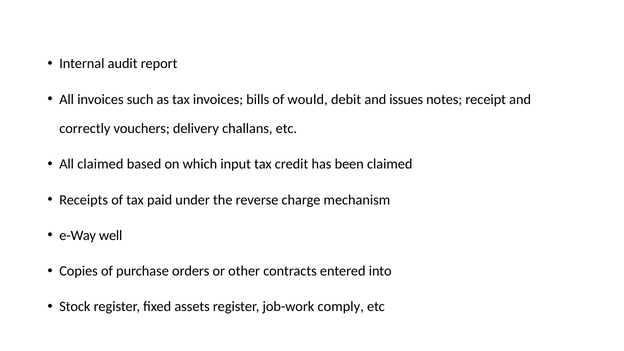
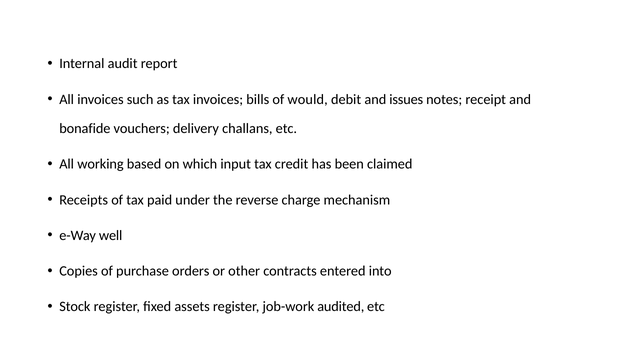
correctly: correctly -> bonafide (85, 128)
All claimed: claimed -> working (100, 164)
comply: comply -> audited (341, 307)
